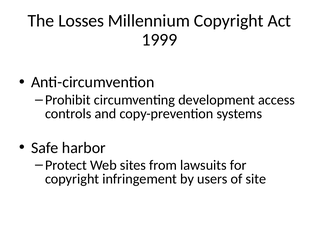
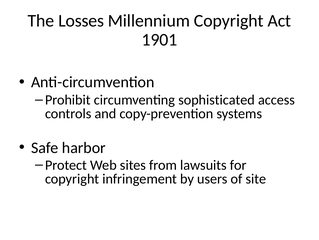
1999: 1999 -> 1901 (159, 40)
development: development -> sophisticated (217, 100)
